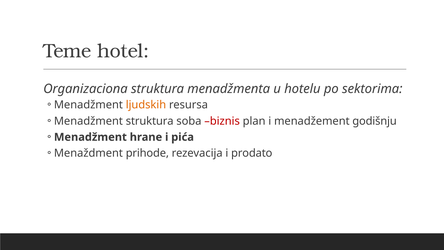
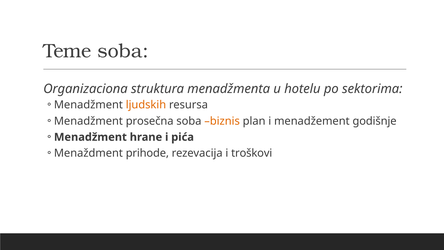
Teme hotel: hotel -> soba (123, 51)
Menadžment struktura: struktura -> prosečna (150, 121)
biznis colour: red -> orange (222, 121)
godišnju: godišnju -> godišnje (375, 121)
prodato: prodato -> troškovi (252, 153)
